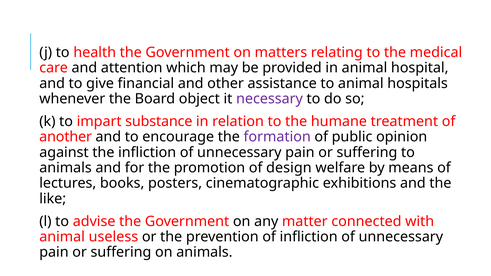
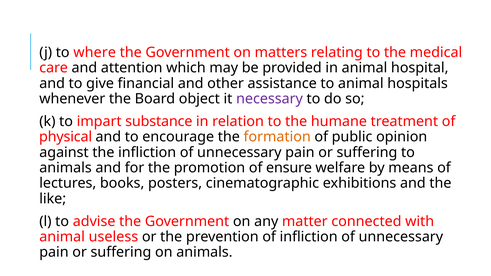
health: health -> where (95, 52)
another: another -> physical (66, 137)
formation colour: purple -> orange (277, 137)
design: design -> ensure (289, 168)
